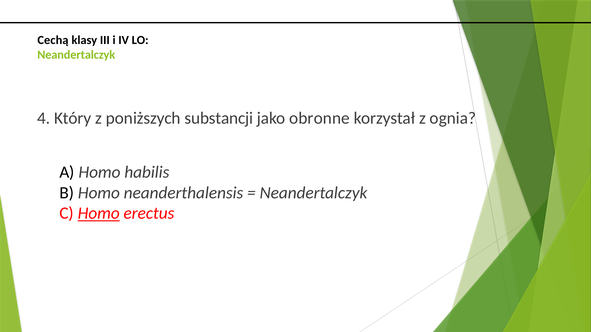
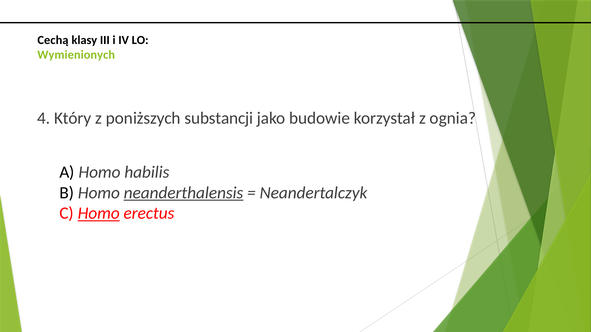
Neandertalczyk: Neandertalczyk -> Wymienionych (76, 55)
obronne: obronne -> budowie (320, 118)
neanderthalensis underline: none -> present (184, 193)
